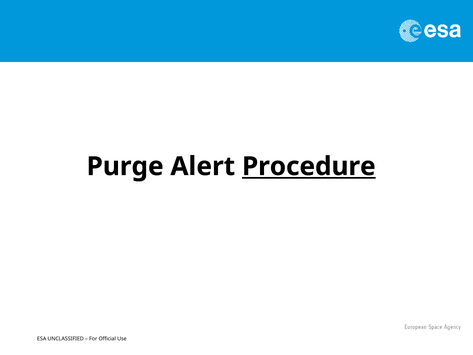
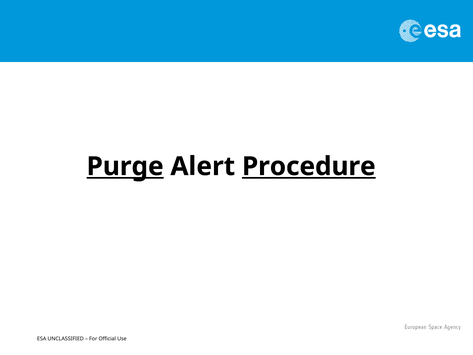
Purge underline: none -> present (125, 166)
